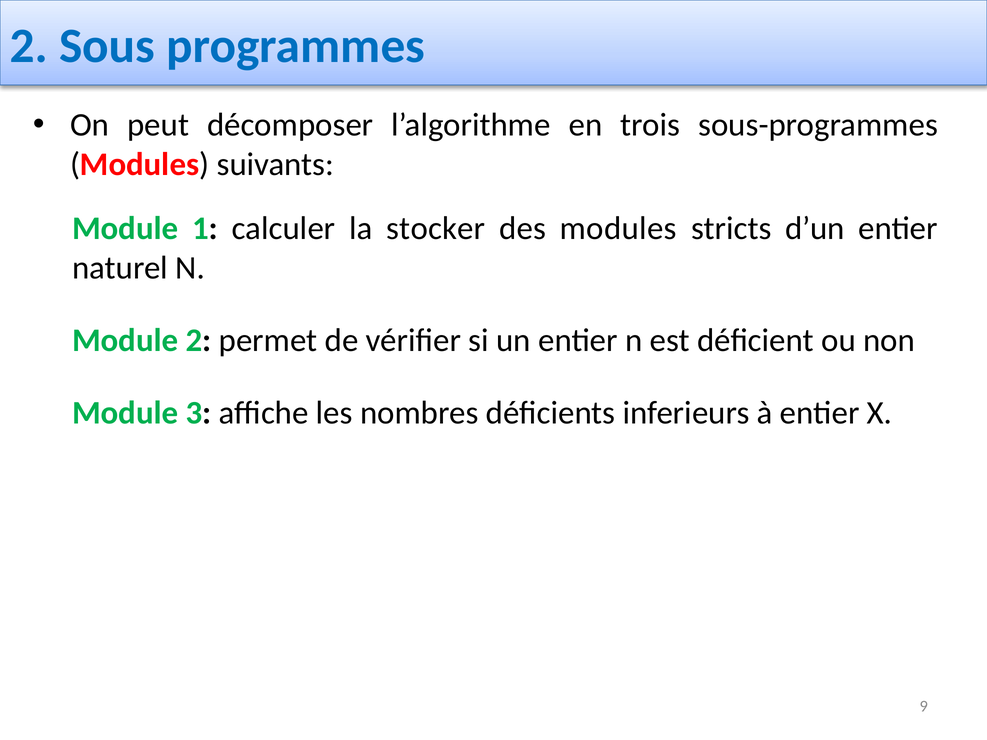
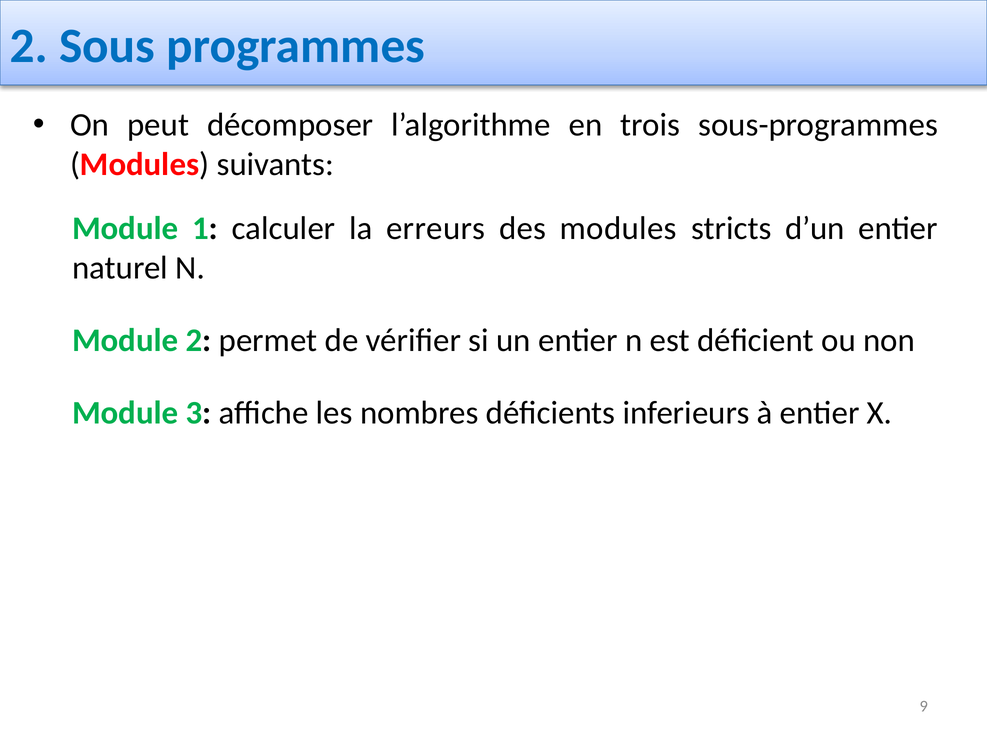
stocker: stocker -> erreurs (436, 229)
